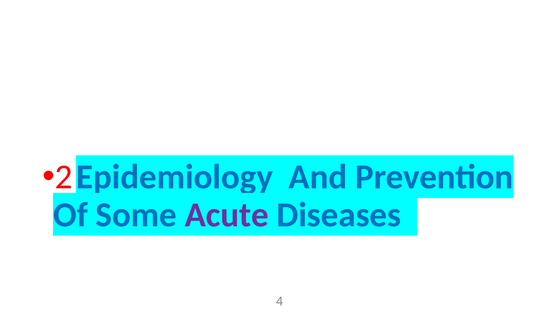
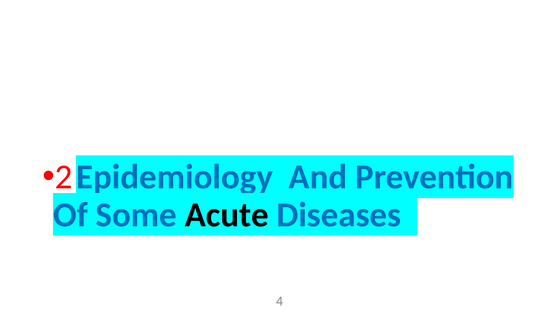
Acute colour: purple -> black (227, 214)
